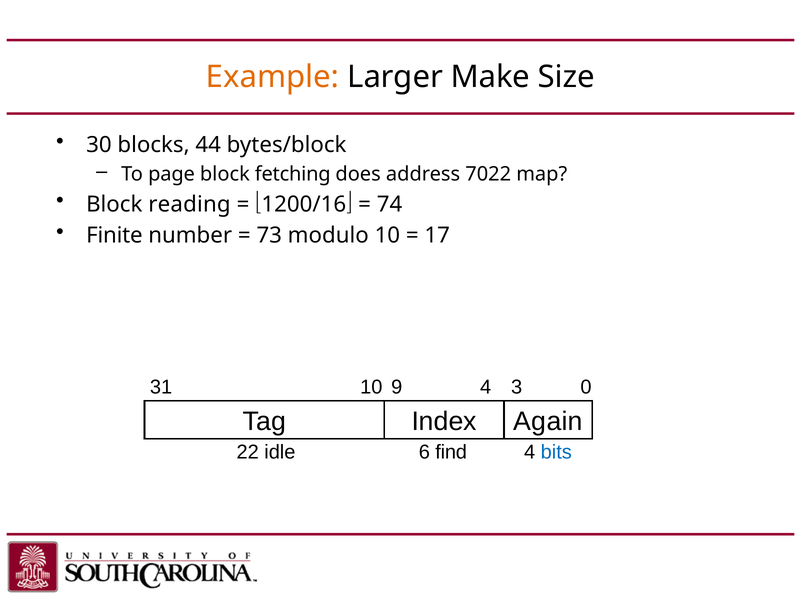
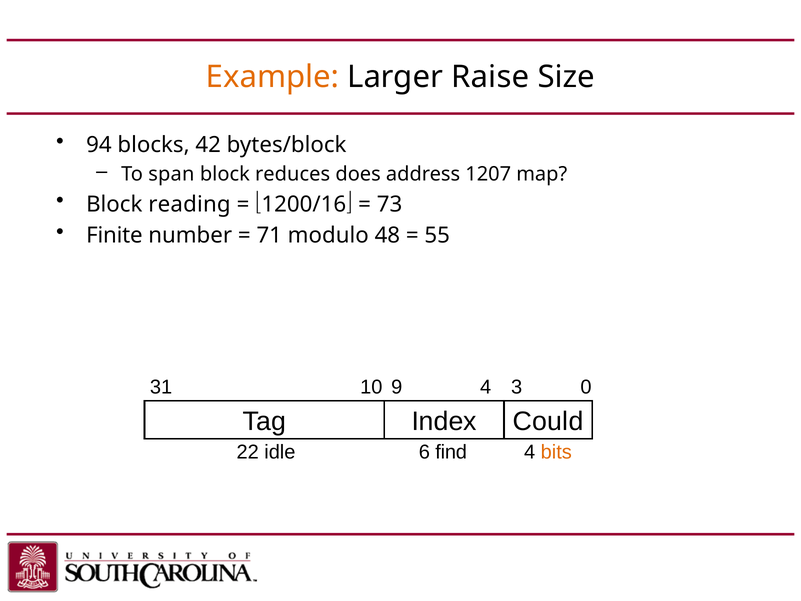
Make: Make -> Raise (490, 77)
30: 30 -> 94 (99, 145)
44: 44 -> 42 (208, 145)
page: page -> span (171, 174)
fetching: fetching -> reduces (293, 174)
7022: 7022 -> 1207 (488, 174)
74: 74 -> 73 (390, 204)
73: 73 -> 71 (269, 235)
modulo 10: 10 -> 48 (387, 235)
17: 17 -> 55 (437, 235)
Again: Again -> Could (548, 421)
bits colour: blue -> orange (556, 452)
